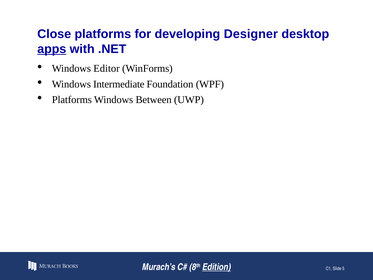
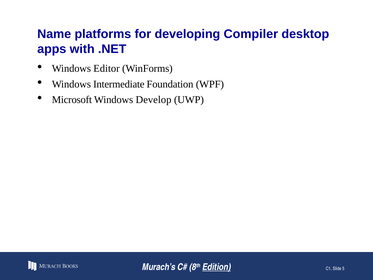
Close: Close -> Name (54, 34)
Designer: Designer -> Compiler (251, 34)
apps underline: present -> none (52, 49)
Platforms: Platforms -> Microsoft (72, 100)
Between: Between -> Develop (154, 100)
